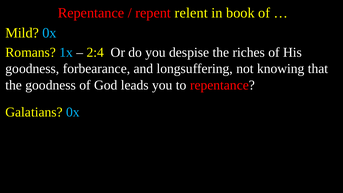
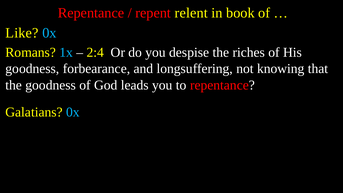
Mild: Mild -> Like (22, 33)
